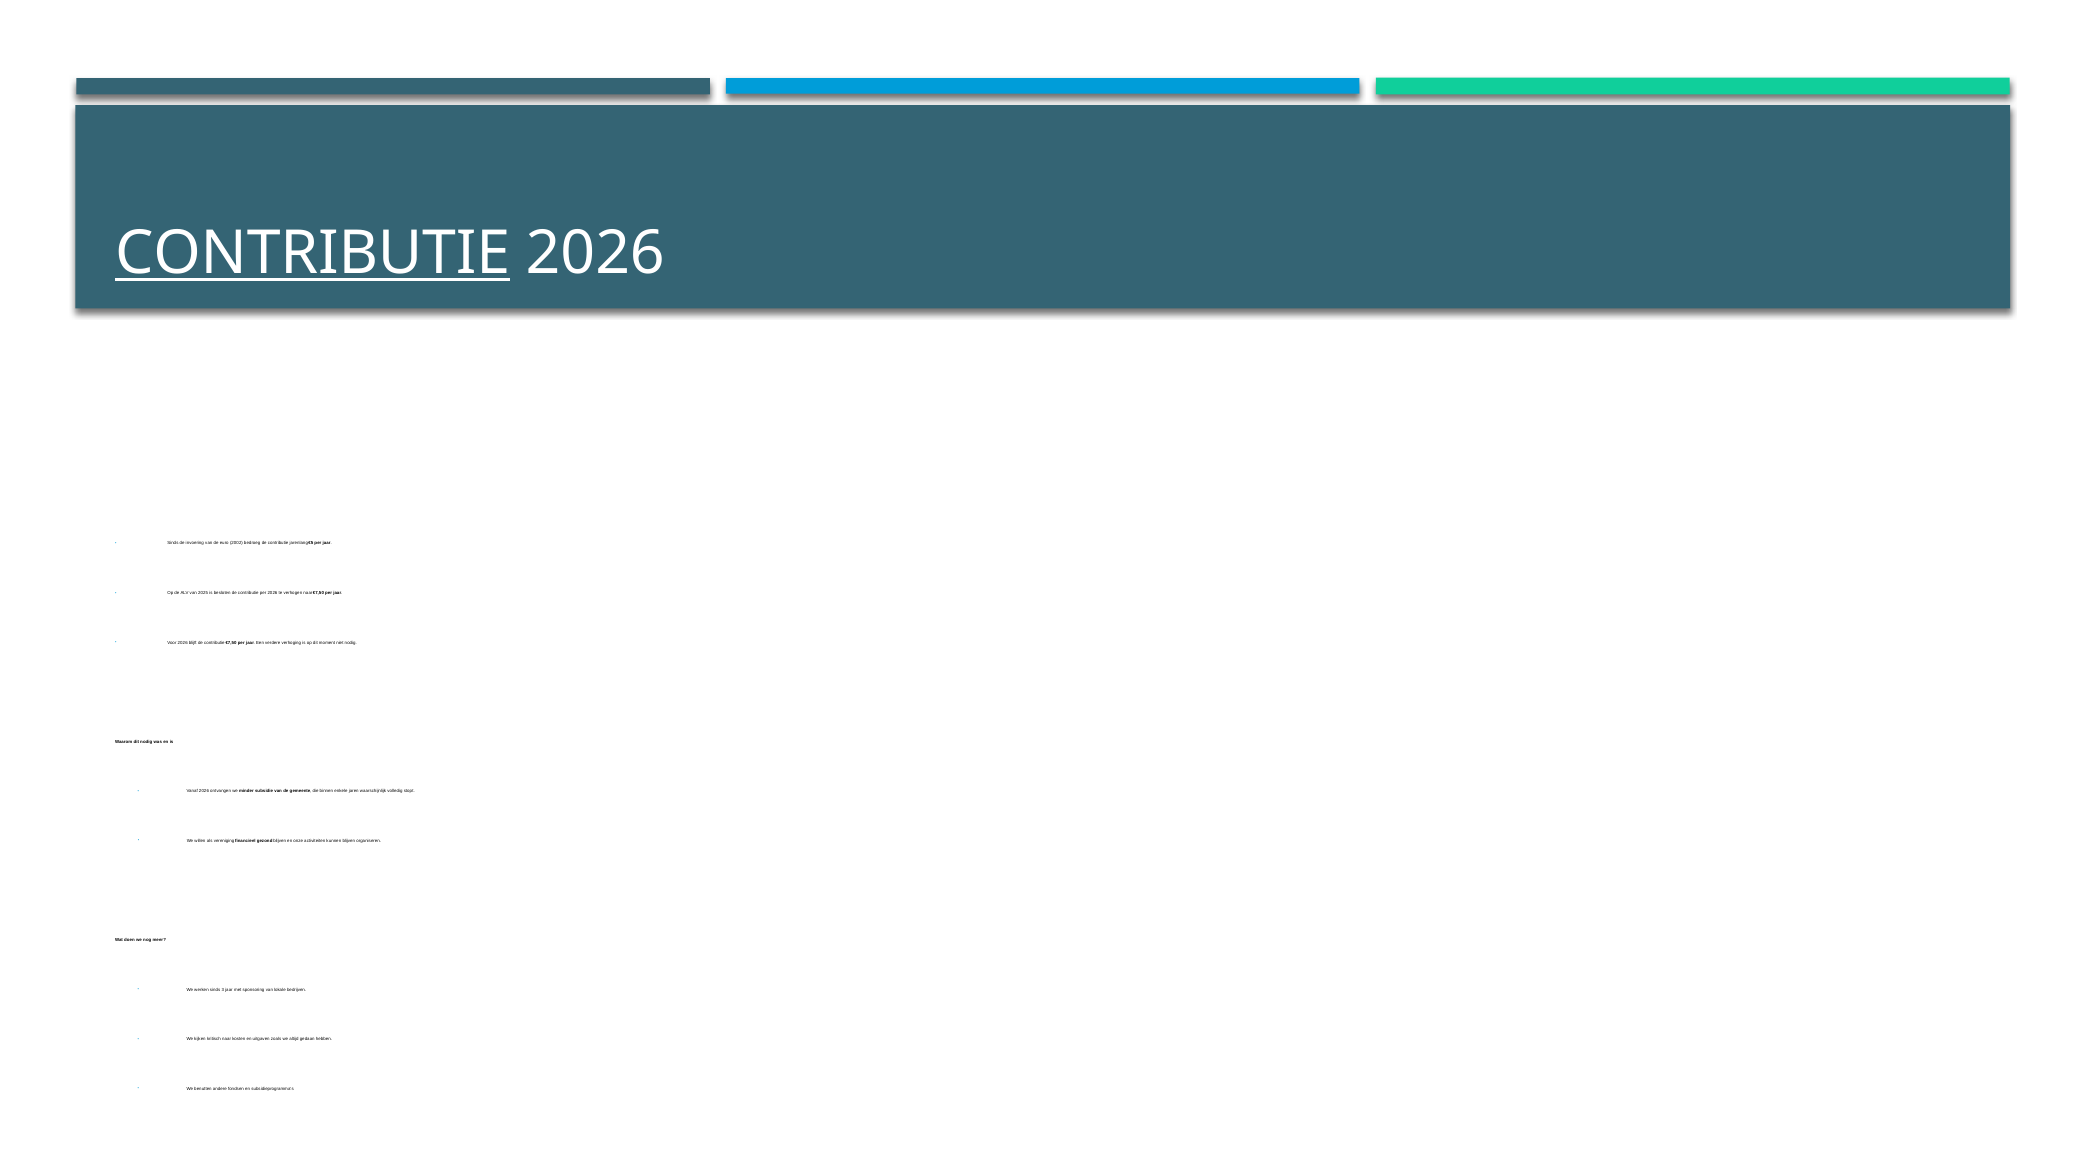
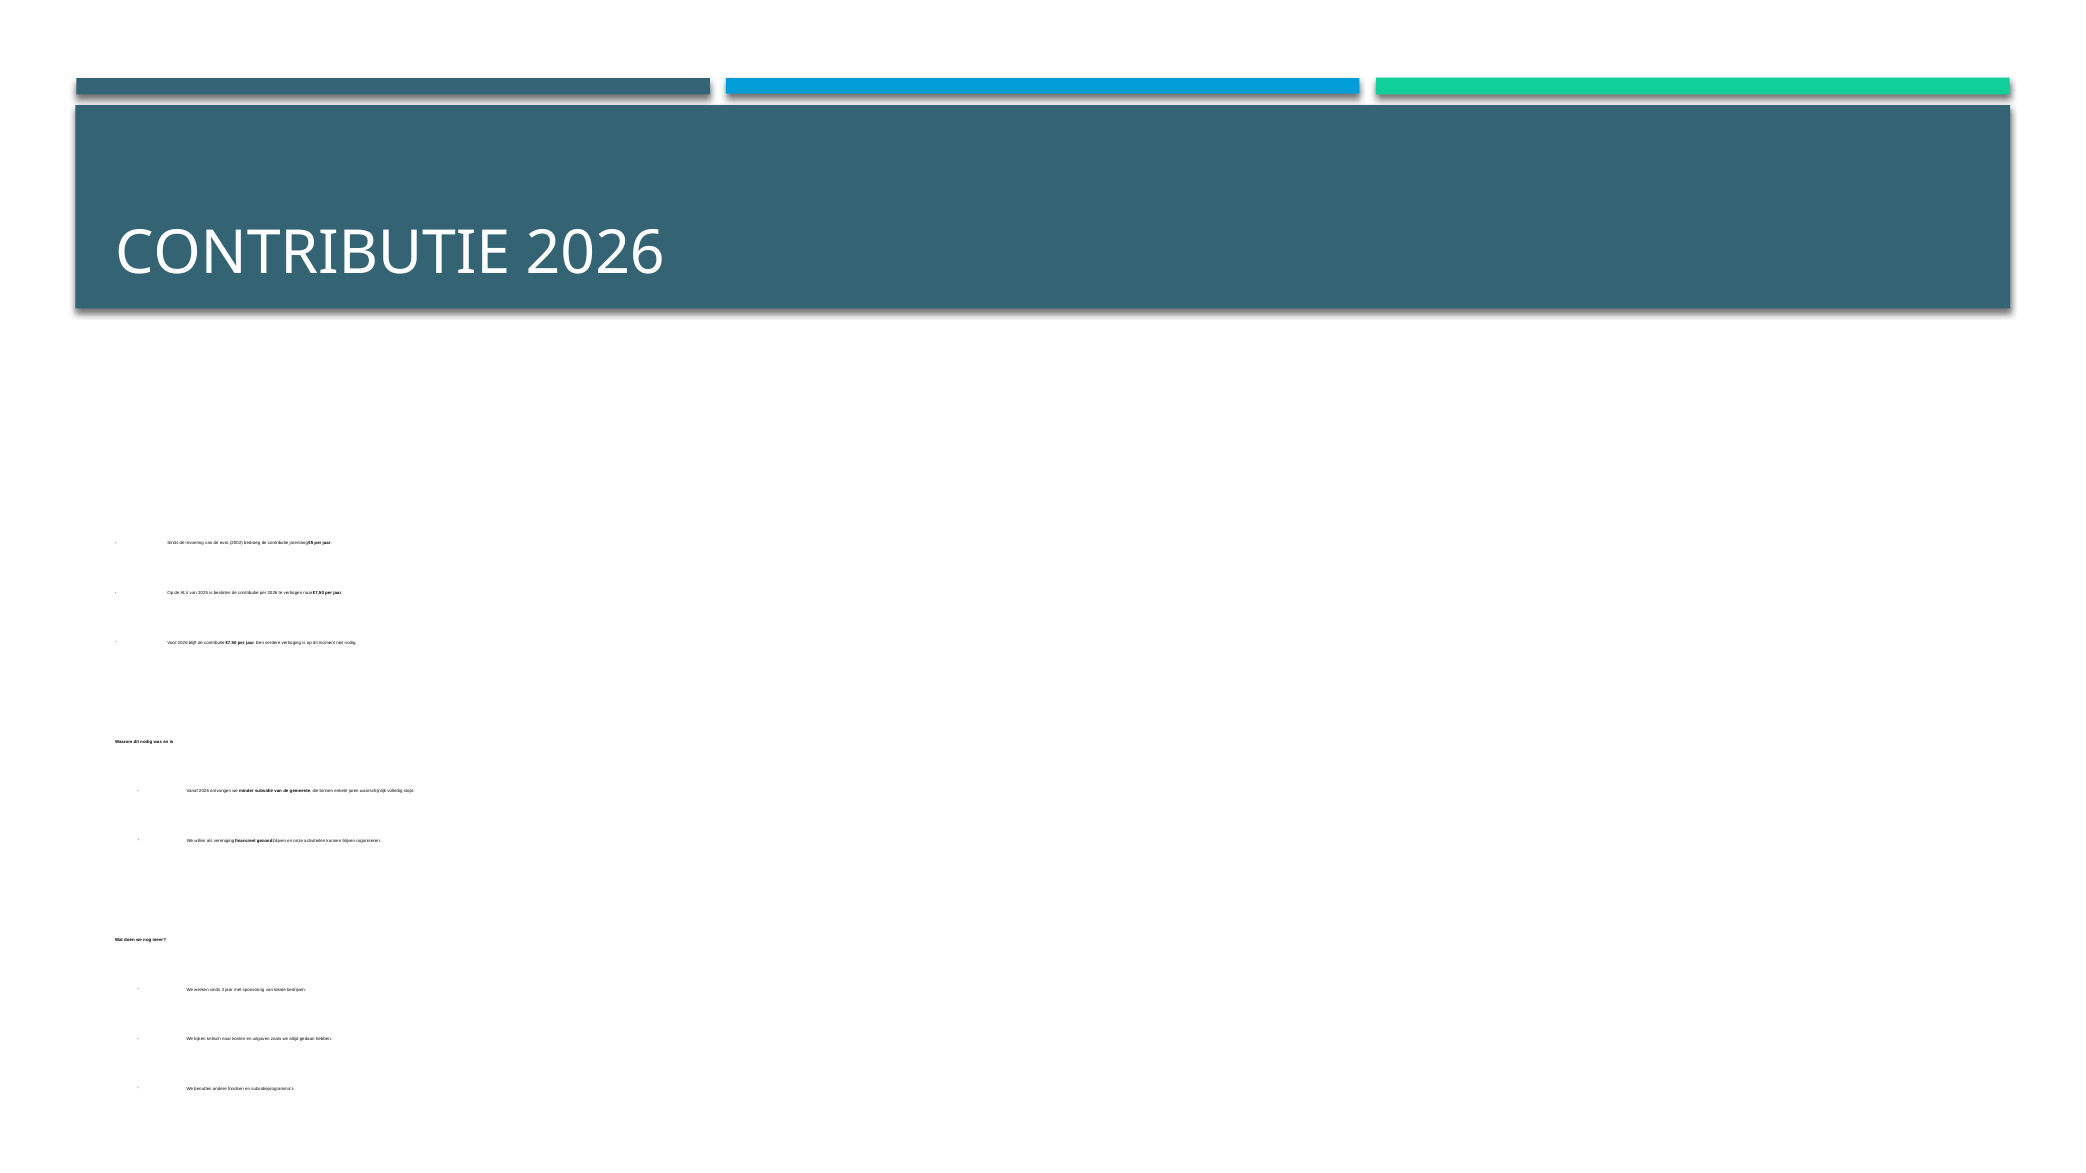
CONTRIBUTIE underline: present -> none (313, 253)
